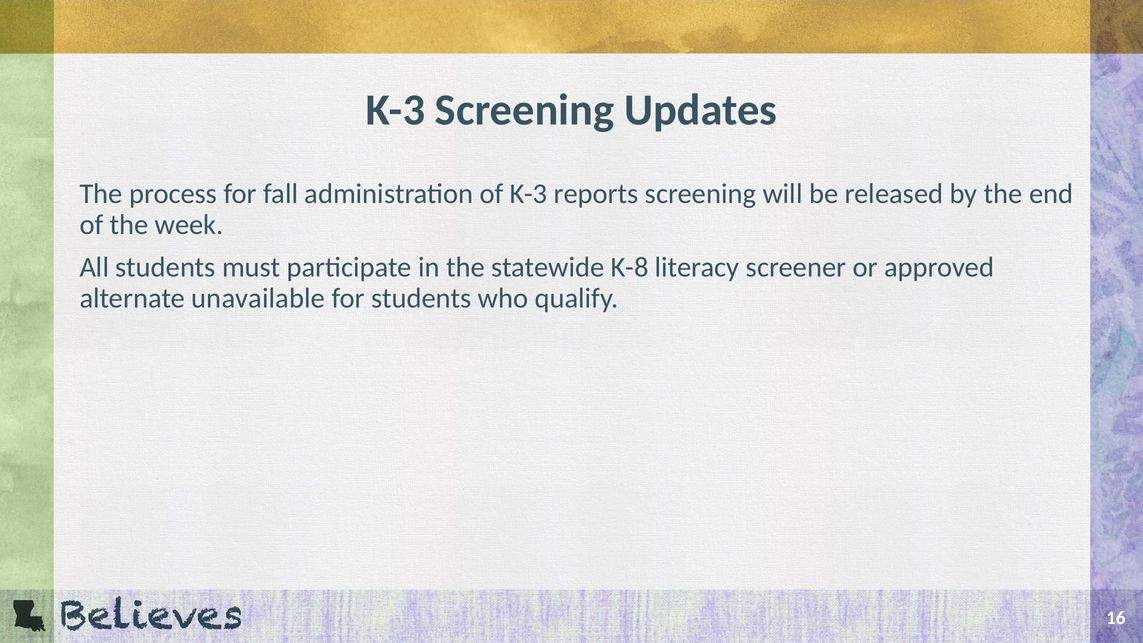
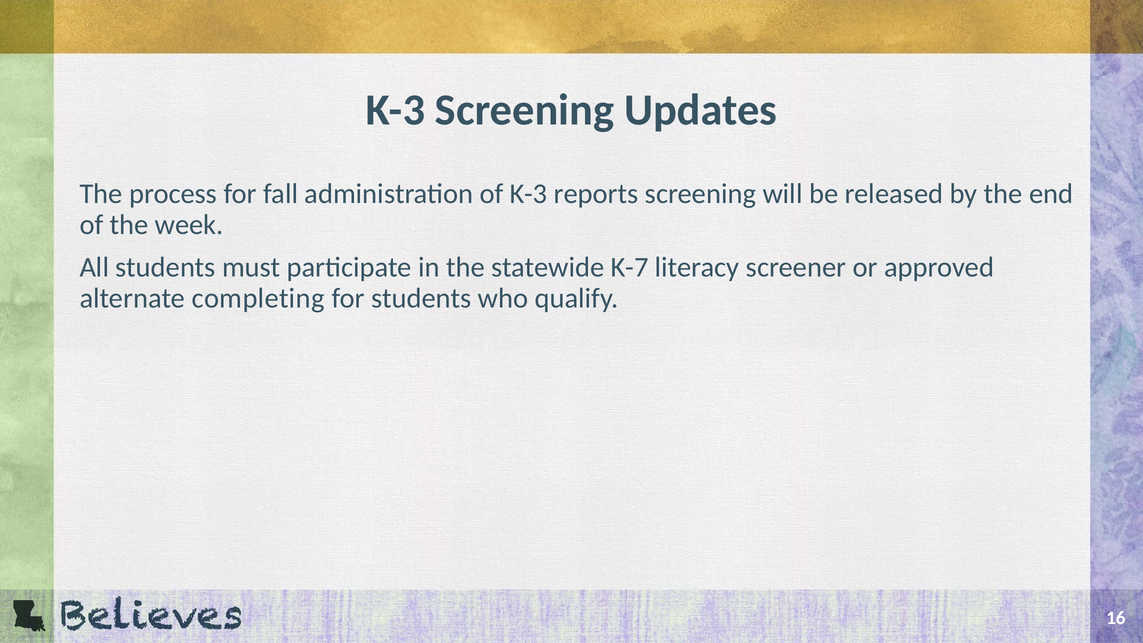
K-8: K-8 -> K-7 (630, 267)
unavailable: unavailable -> completing (258, 298)
